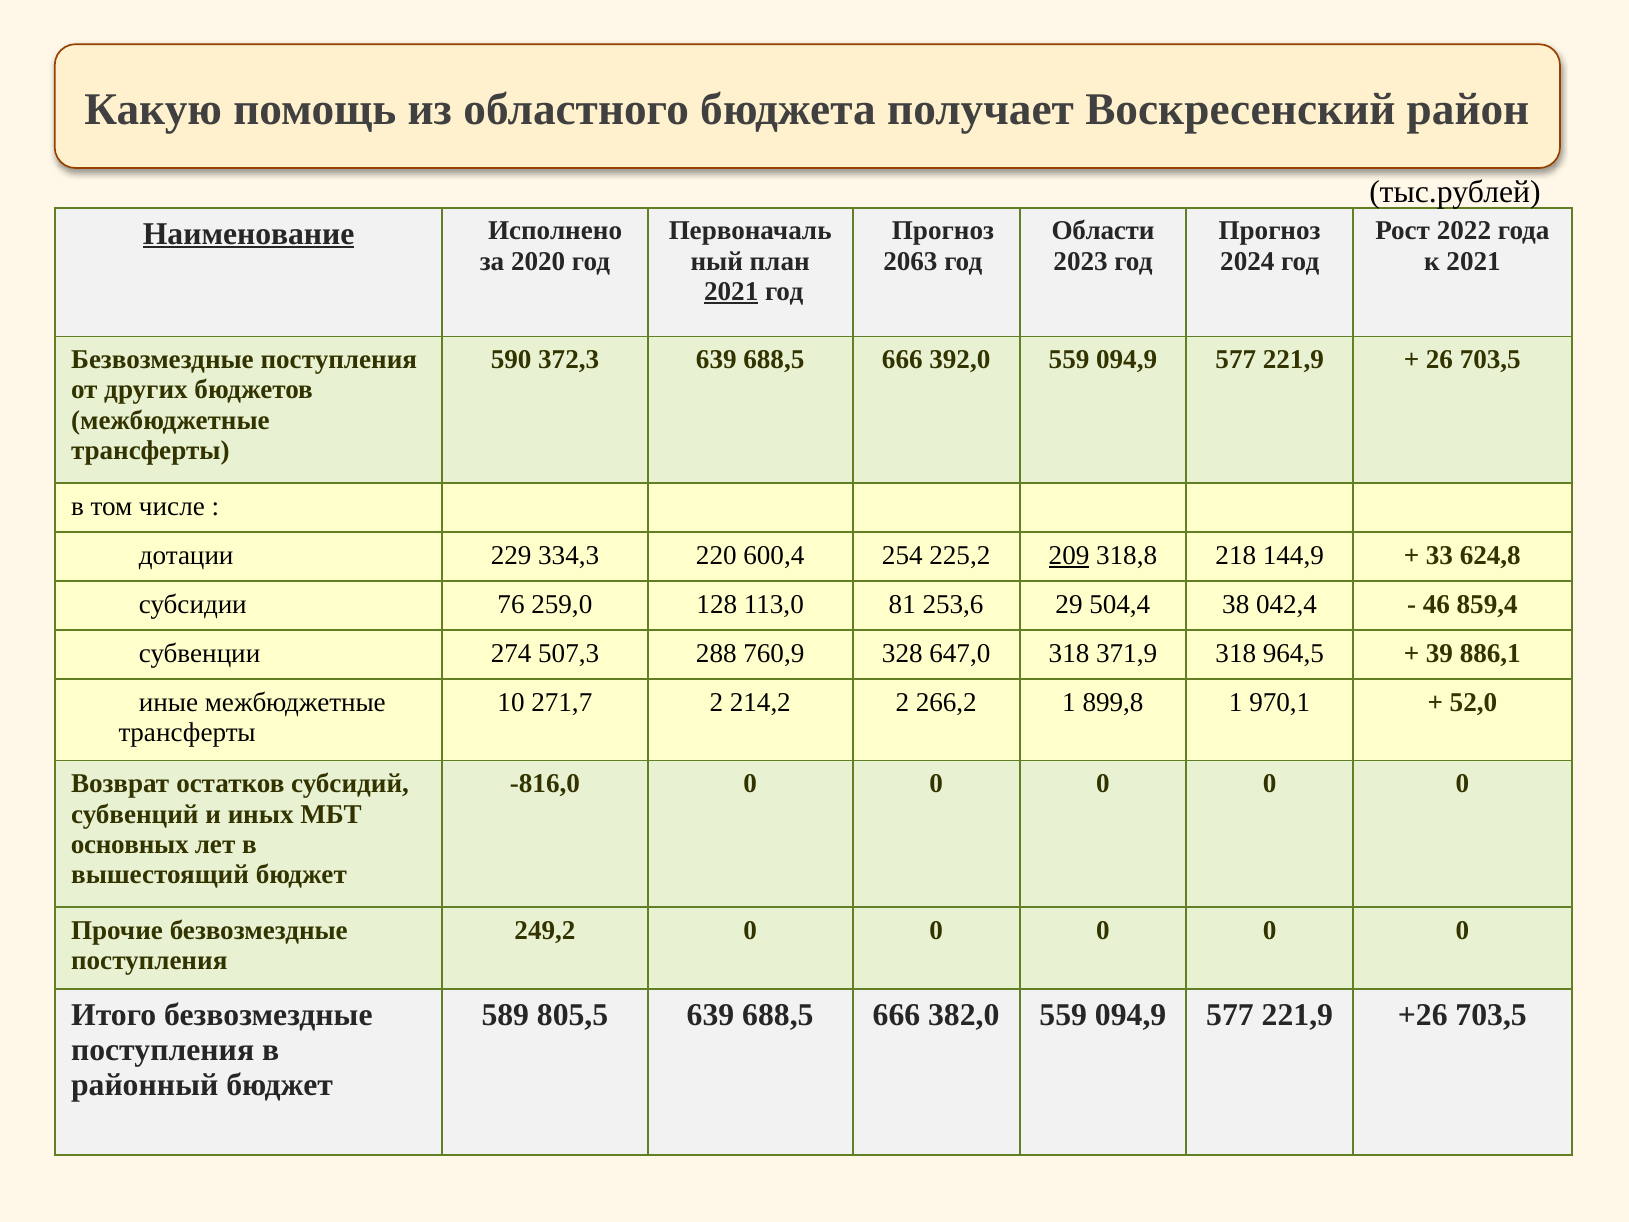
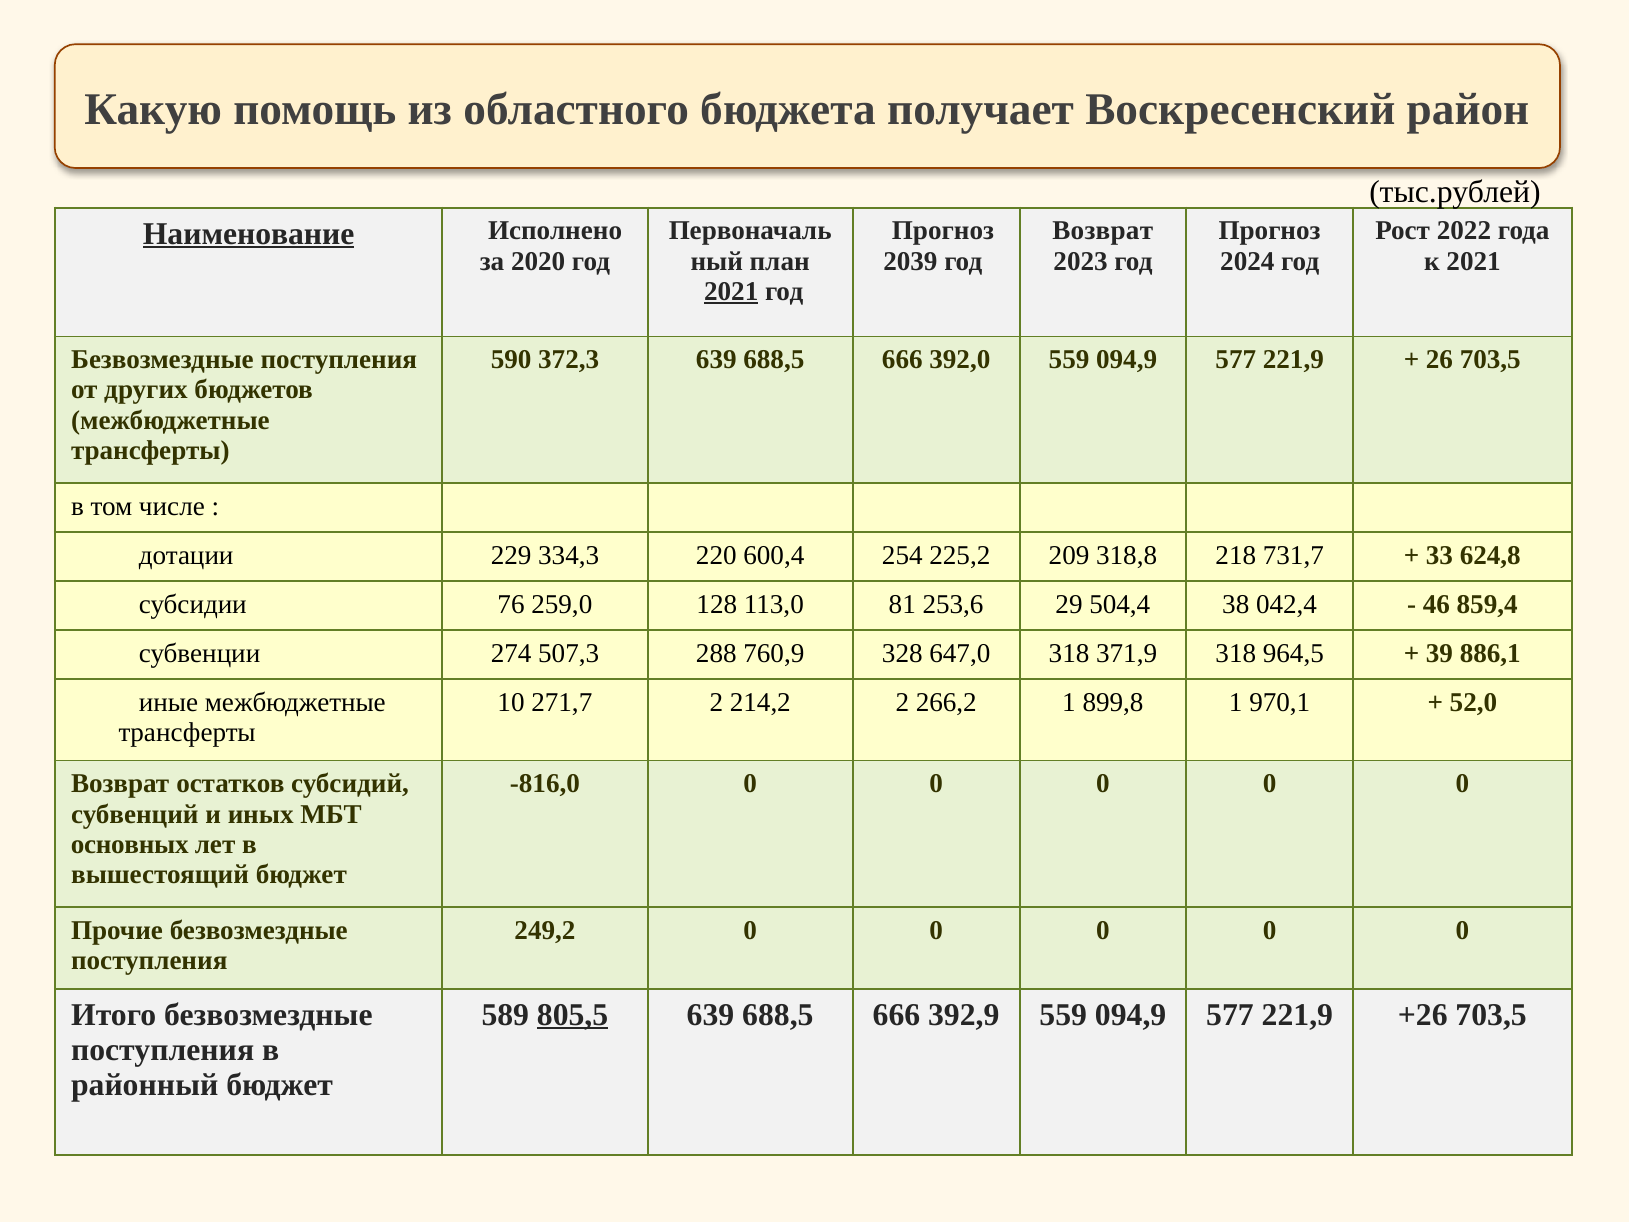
Области: Области -> Возврат (1103, 231)
2063: 2063 -> 2039 (910, 261)
209 underline: present -> none (1069, 555)
144,9: 144,9 -> 731,7 (1293, 555)
805,5 underline: none -> present (573, 1014)
382,0: 382,0 -> 392,9 (964, 1014)
